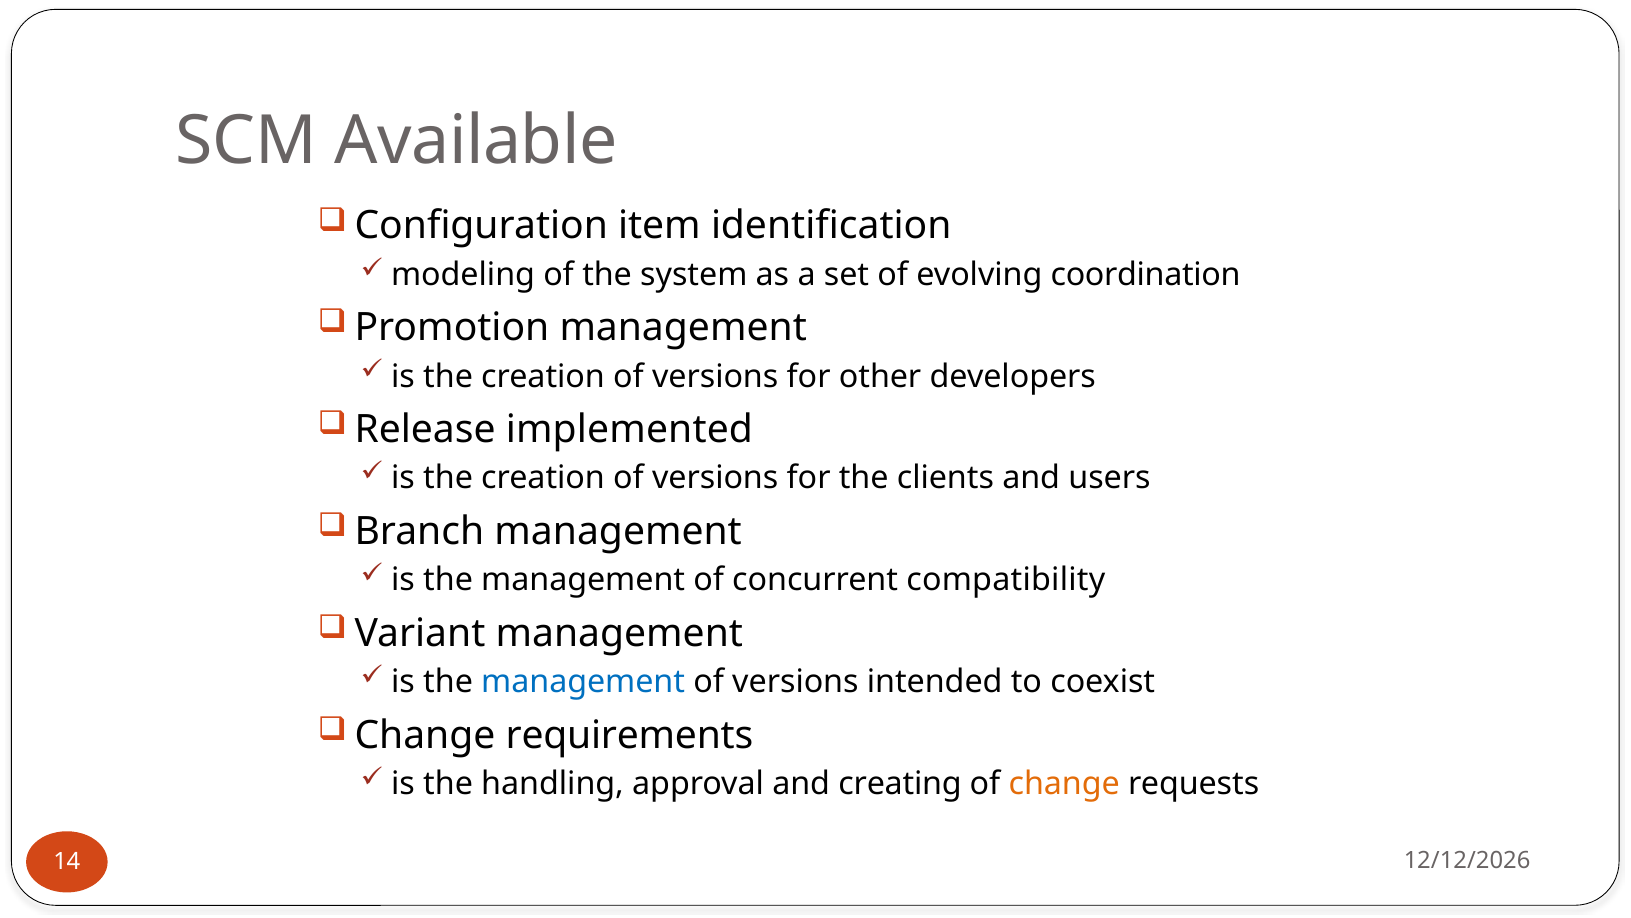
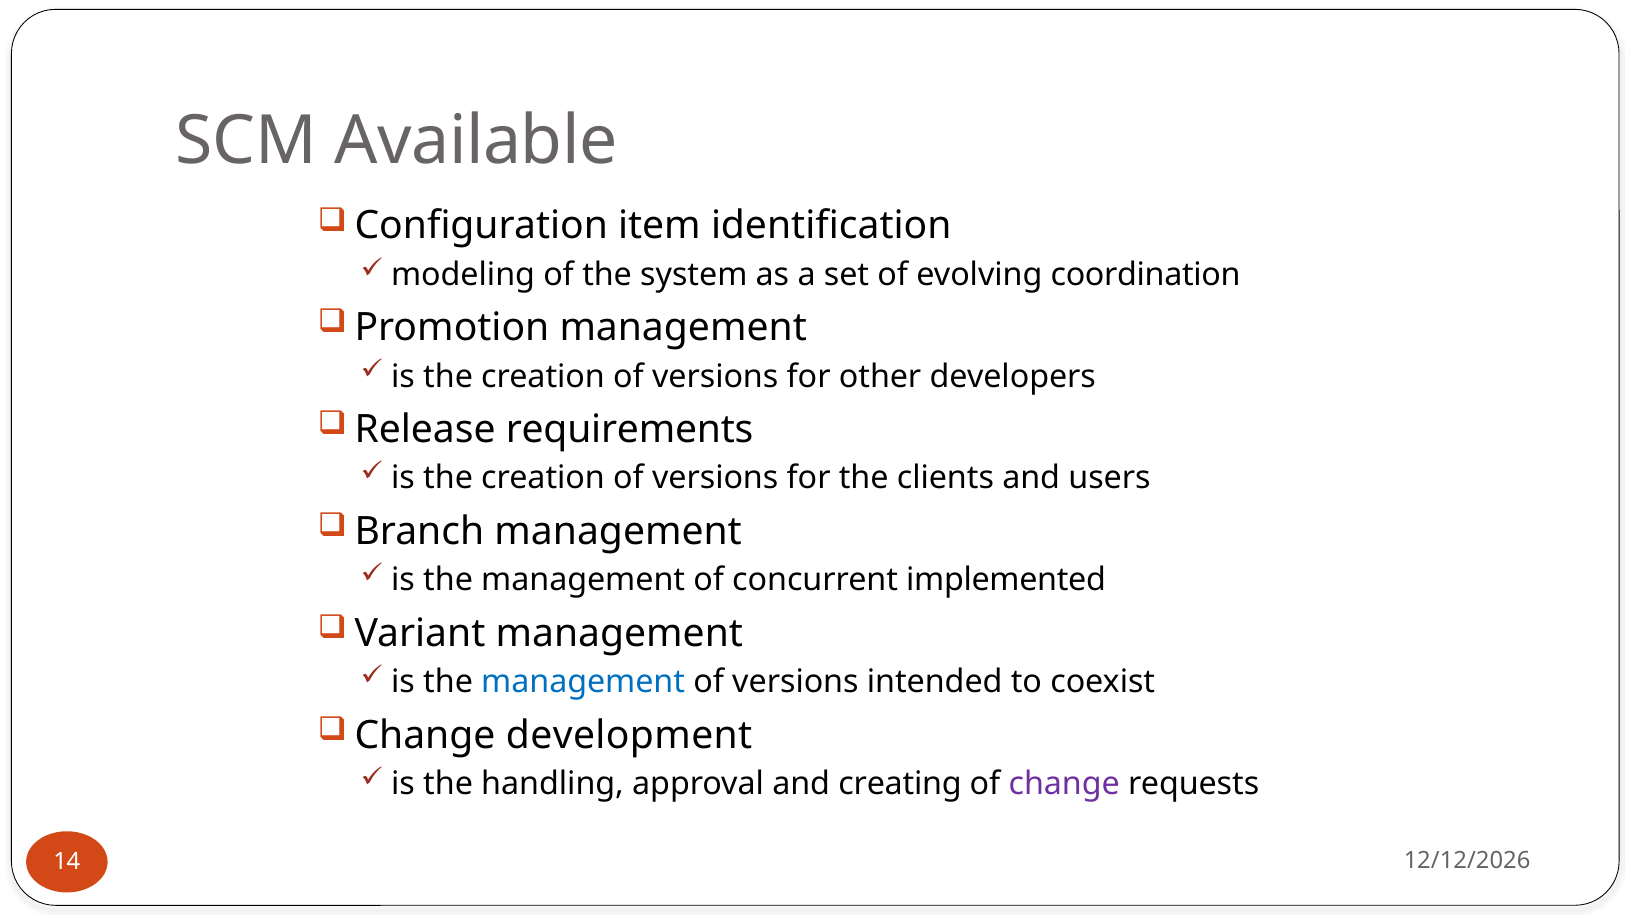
implemented: implemented -> requirements (630, 429)
compatibility: compatibility -> implemented (1006, 580)
requirements: requirements -> development (629, 735)
change colour: orange -> purple (1064, 783)
